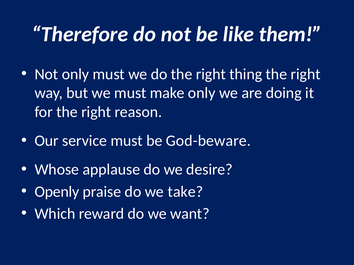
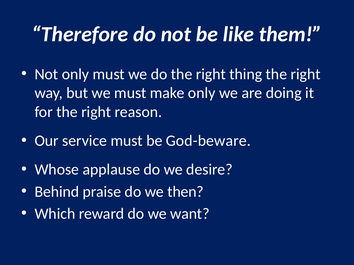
Openly: Openly -> Behind (57, 192)
take: take -> then (186, 192)
